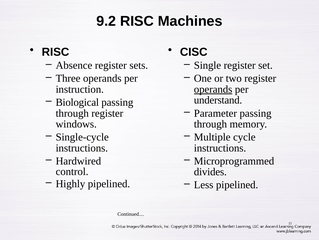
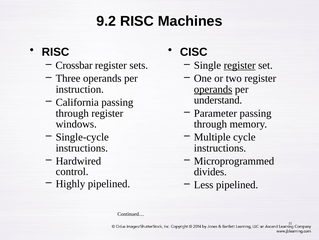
Absence: Absence -> Crossbar (74, 65)
register underline: none -> present (240, 65)
Biological: Biological -> California (77, 102)
